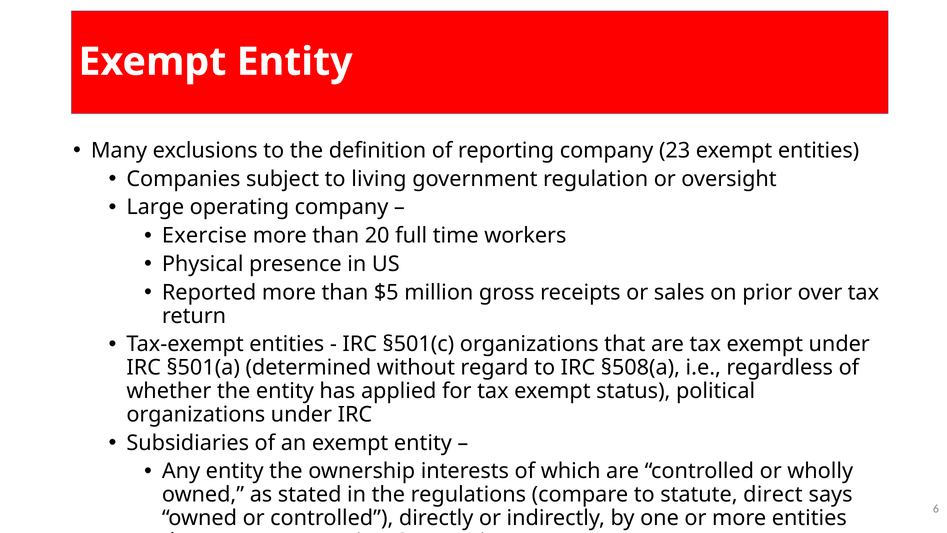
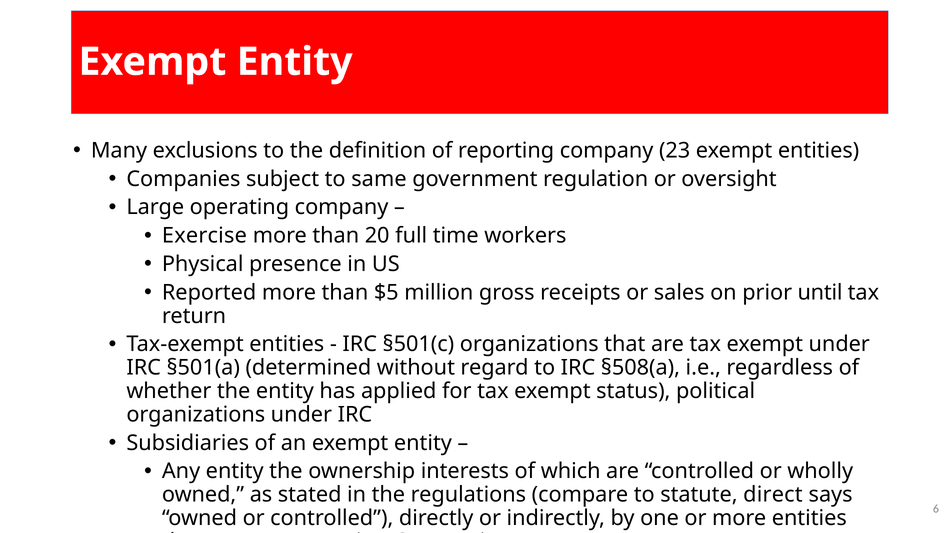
living: living -> same (379, 179)
over: over -> until (820, 292)
